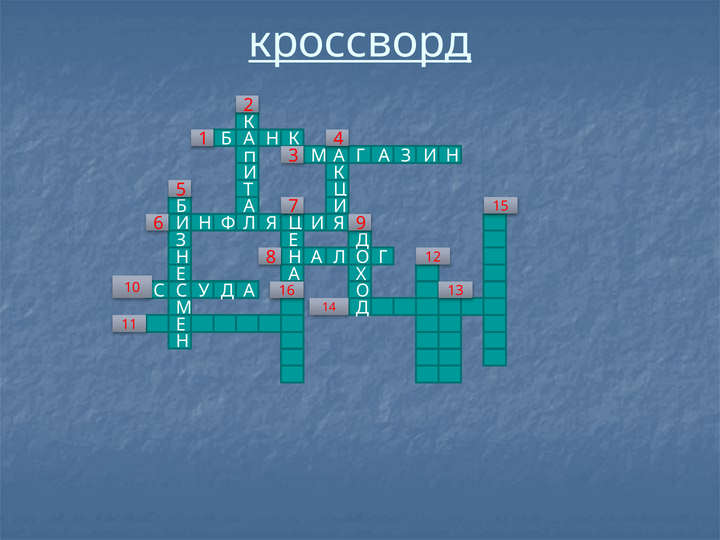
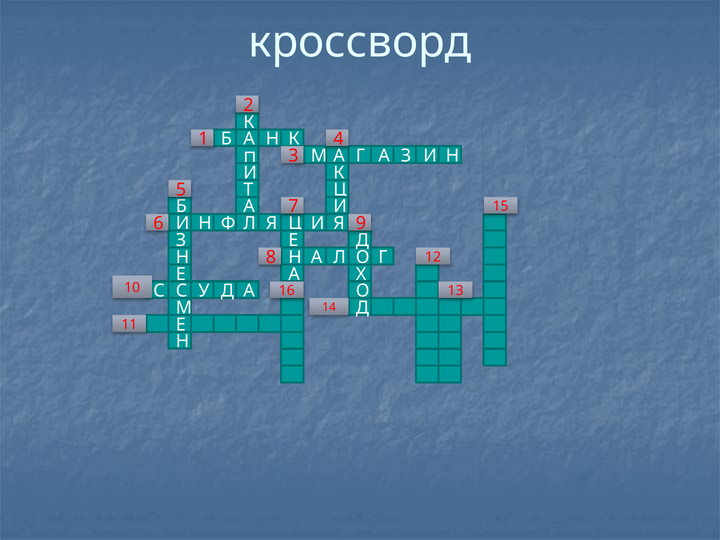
кроссворд underline: present -> none (360, 42)
